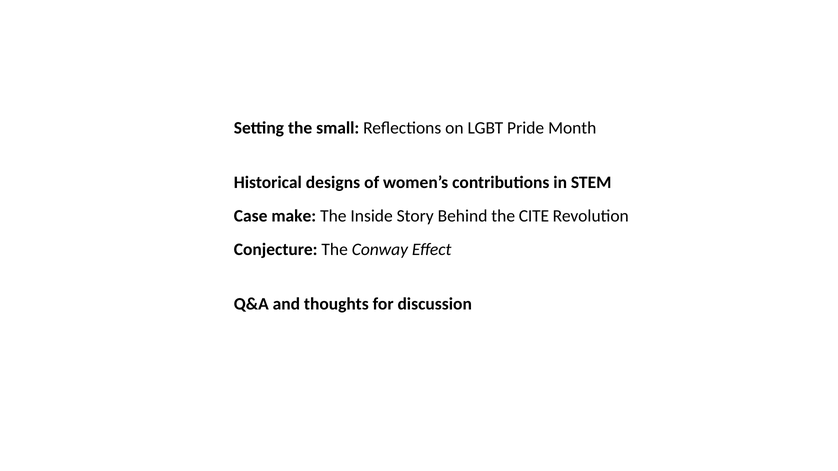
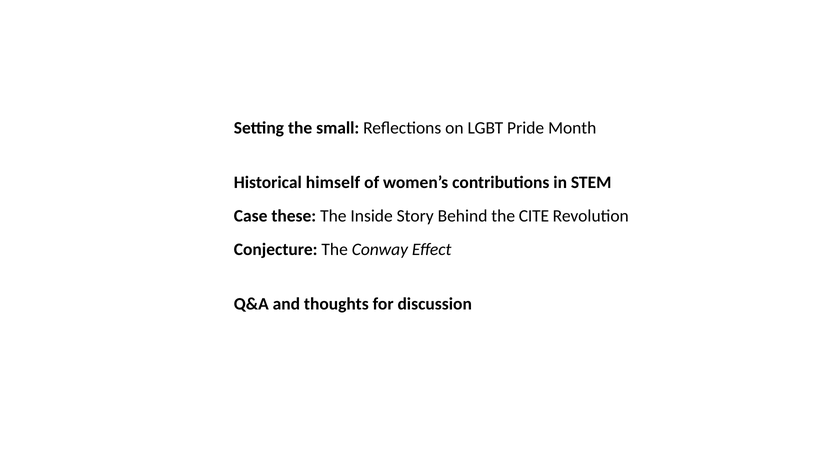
designs: designs -> himself (333, 183)
make: make -> these (294, 216)
